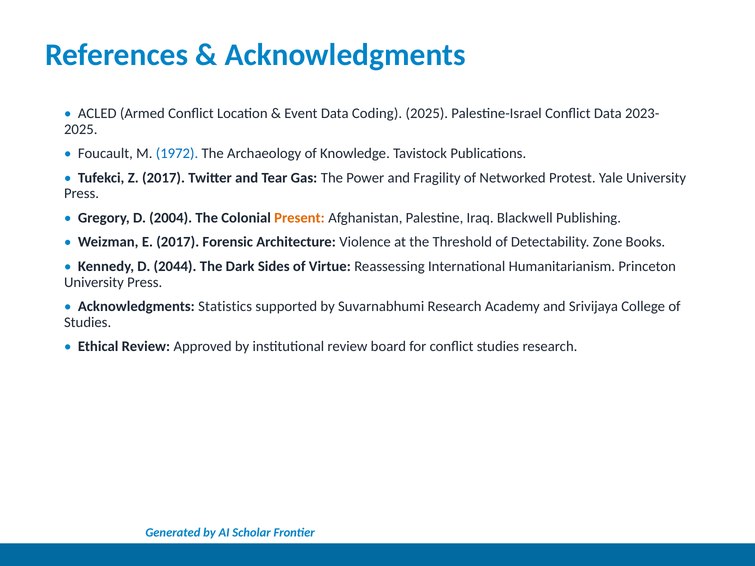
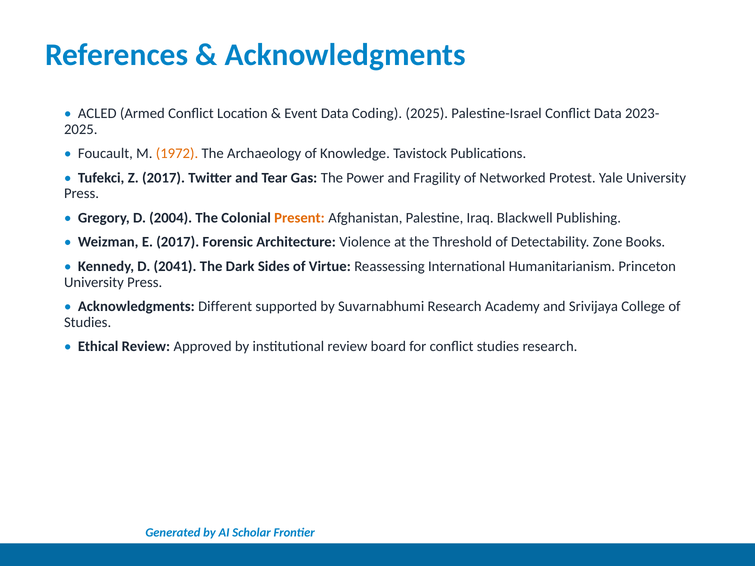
1972 colour: blue -> orange (177, 154)
2044: 2044 -> 2041 (175, 266)
Statistics: Statistics -> Different (225, 307)
